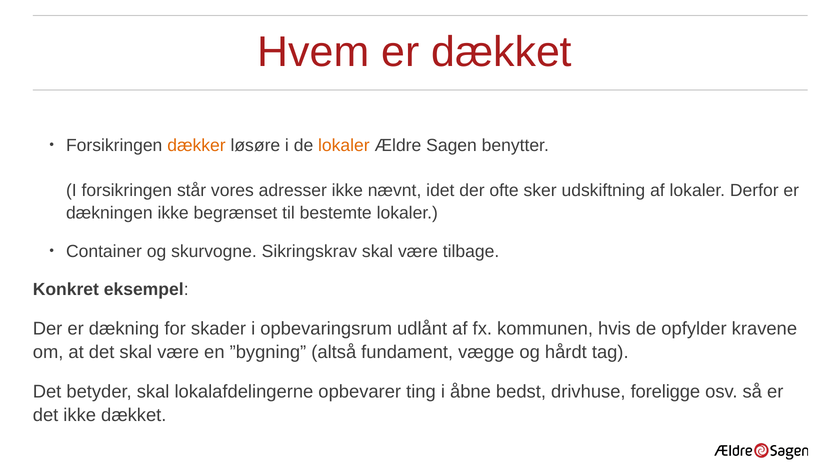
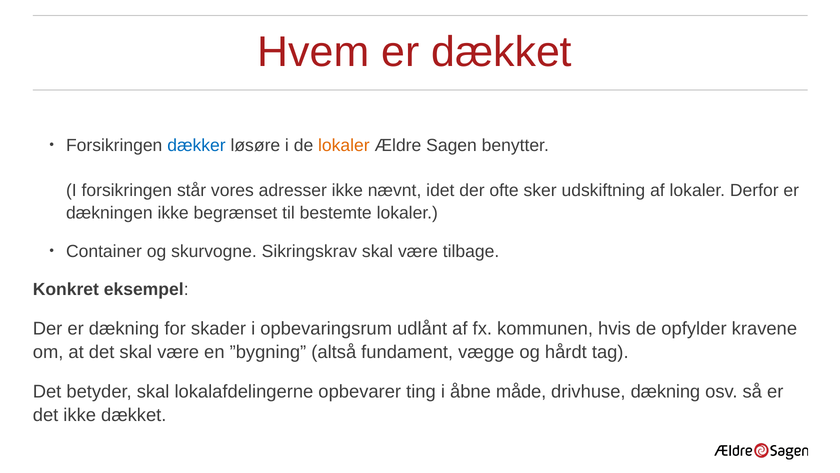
dækker colour: orange -> blue (196, 145)
bedst: bedst -> måde (521, 391)
drivhuse foreligge: foreligge -> dækning (665, 391)
